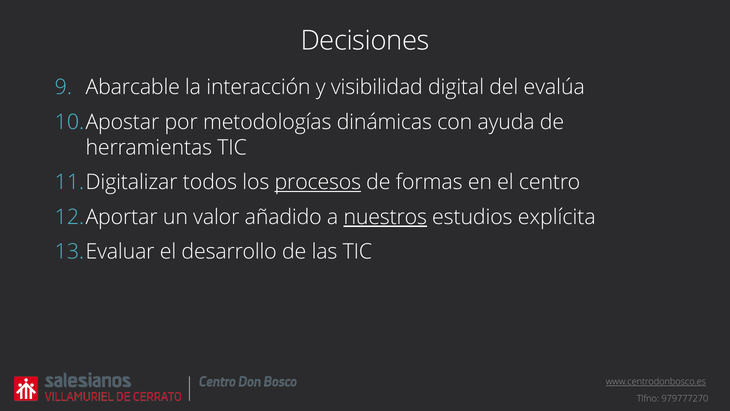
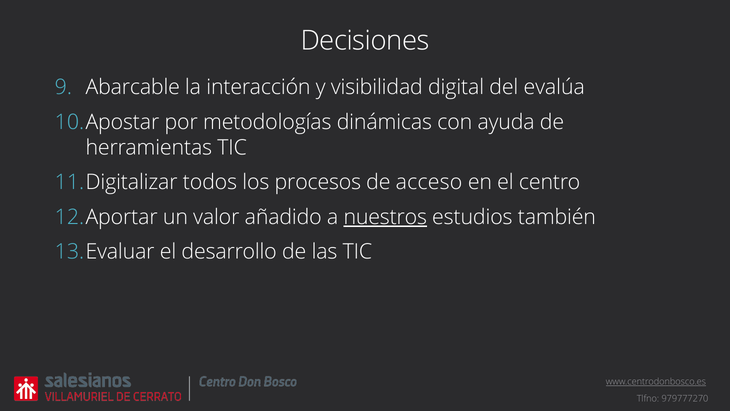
procesos underline: present -> none (318, 182)
formas: formas -> acceso (429, 182)
explícita: explícita -> también (557, 217)
